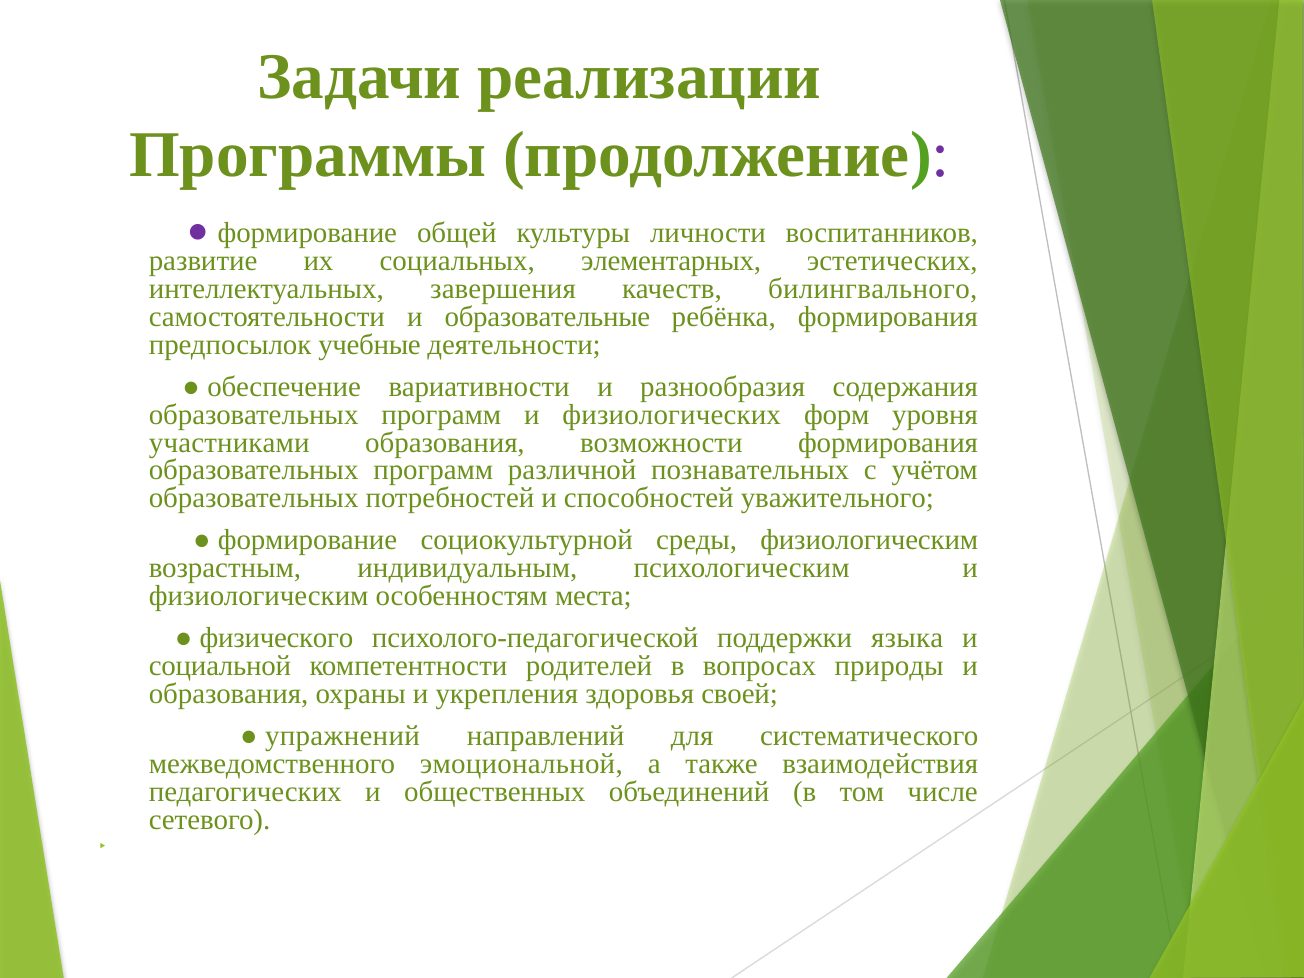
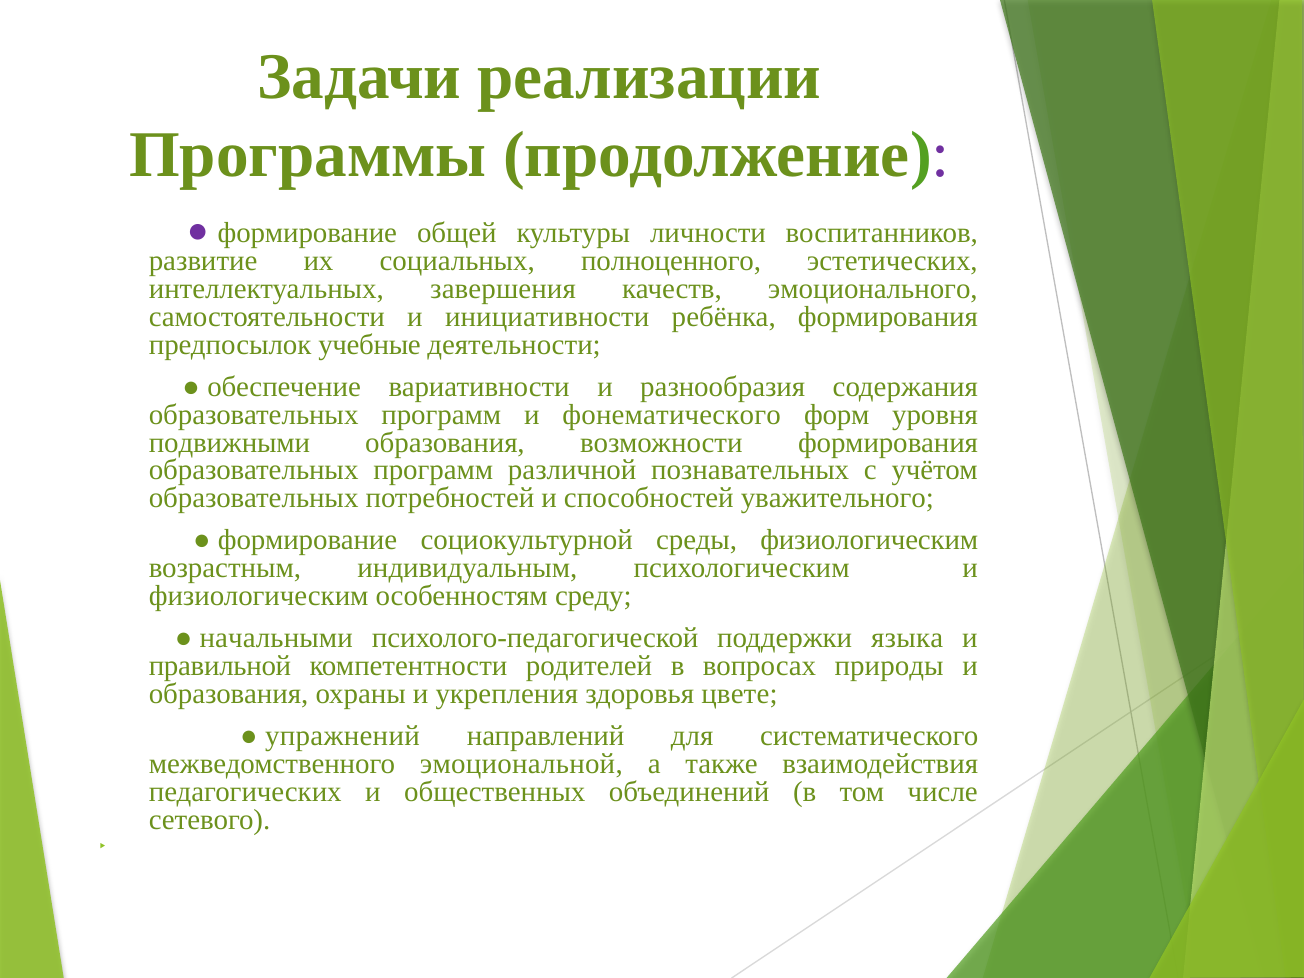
элементарных: элементарных -> полноценного (671, 261)
билингвального: билингвального -> эмоционального (873, 289)
образовательные: образовательные -> инициативности (547, 317)
физиологических: физиологических -> фонематического (672, 415)
участниками: участниками -> подвижными (229, 442)
места: места -> среду (593, 596)
физического: физического -> начальными (276, 638)
социальной: социальной -> правильной (220, 666)
своей: своей -> цвете (739, 694)
